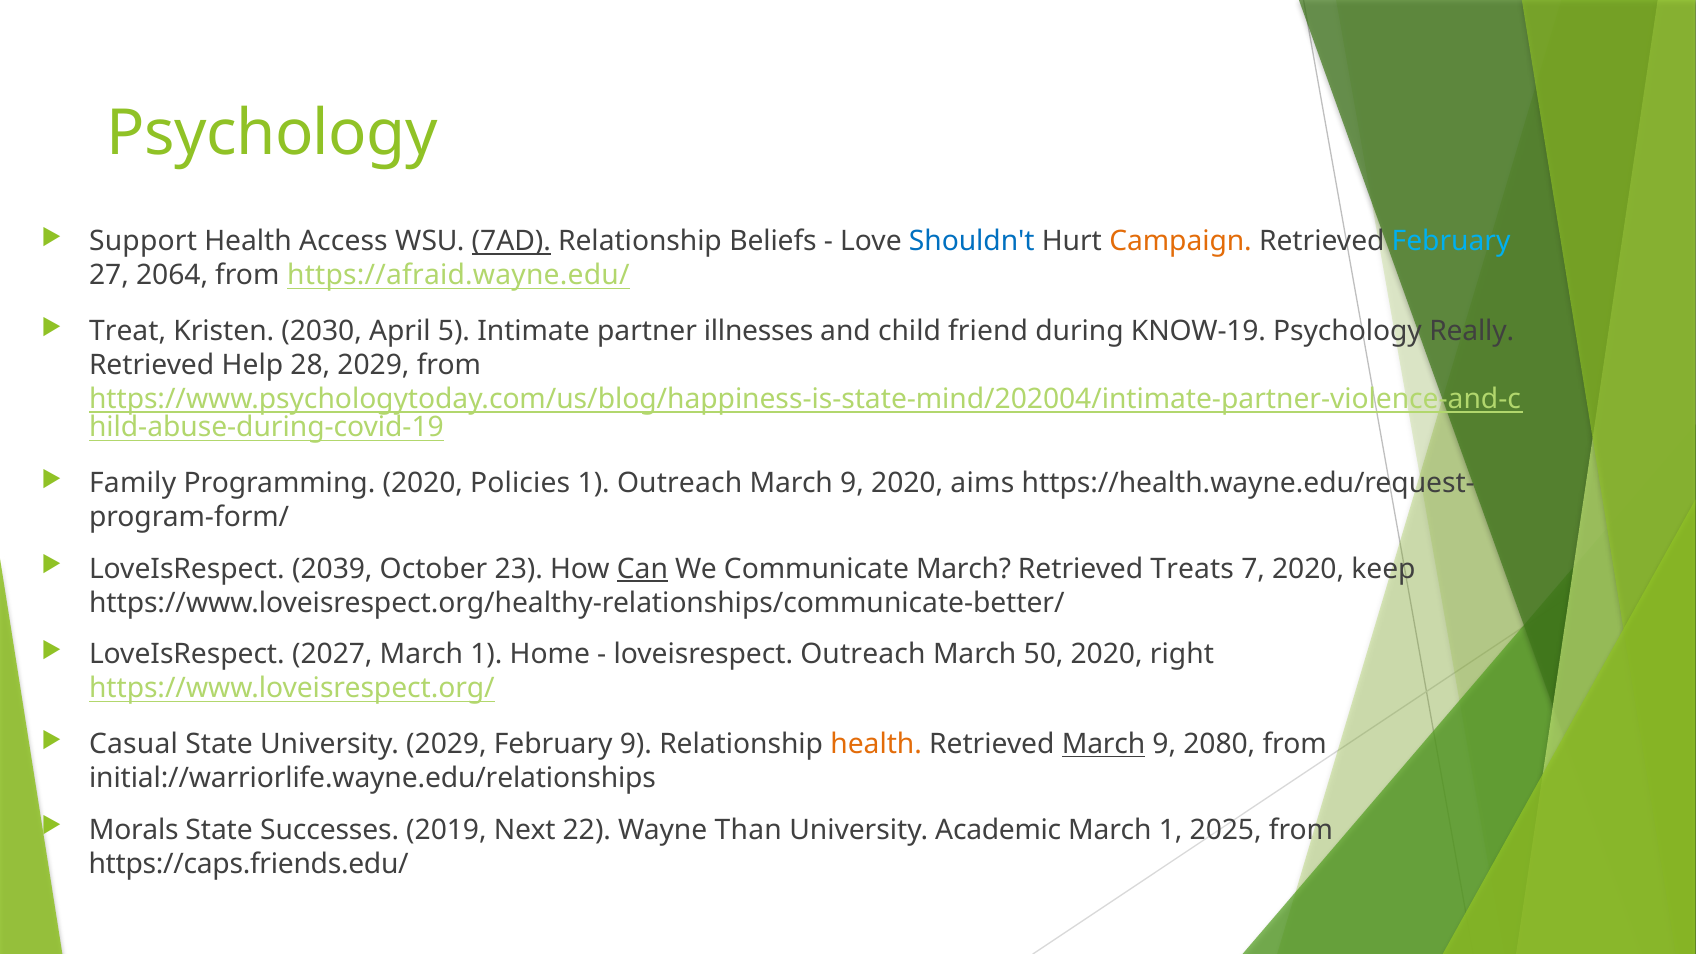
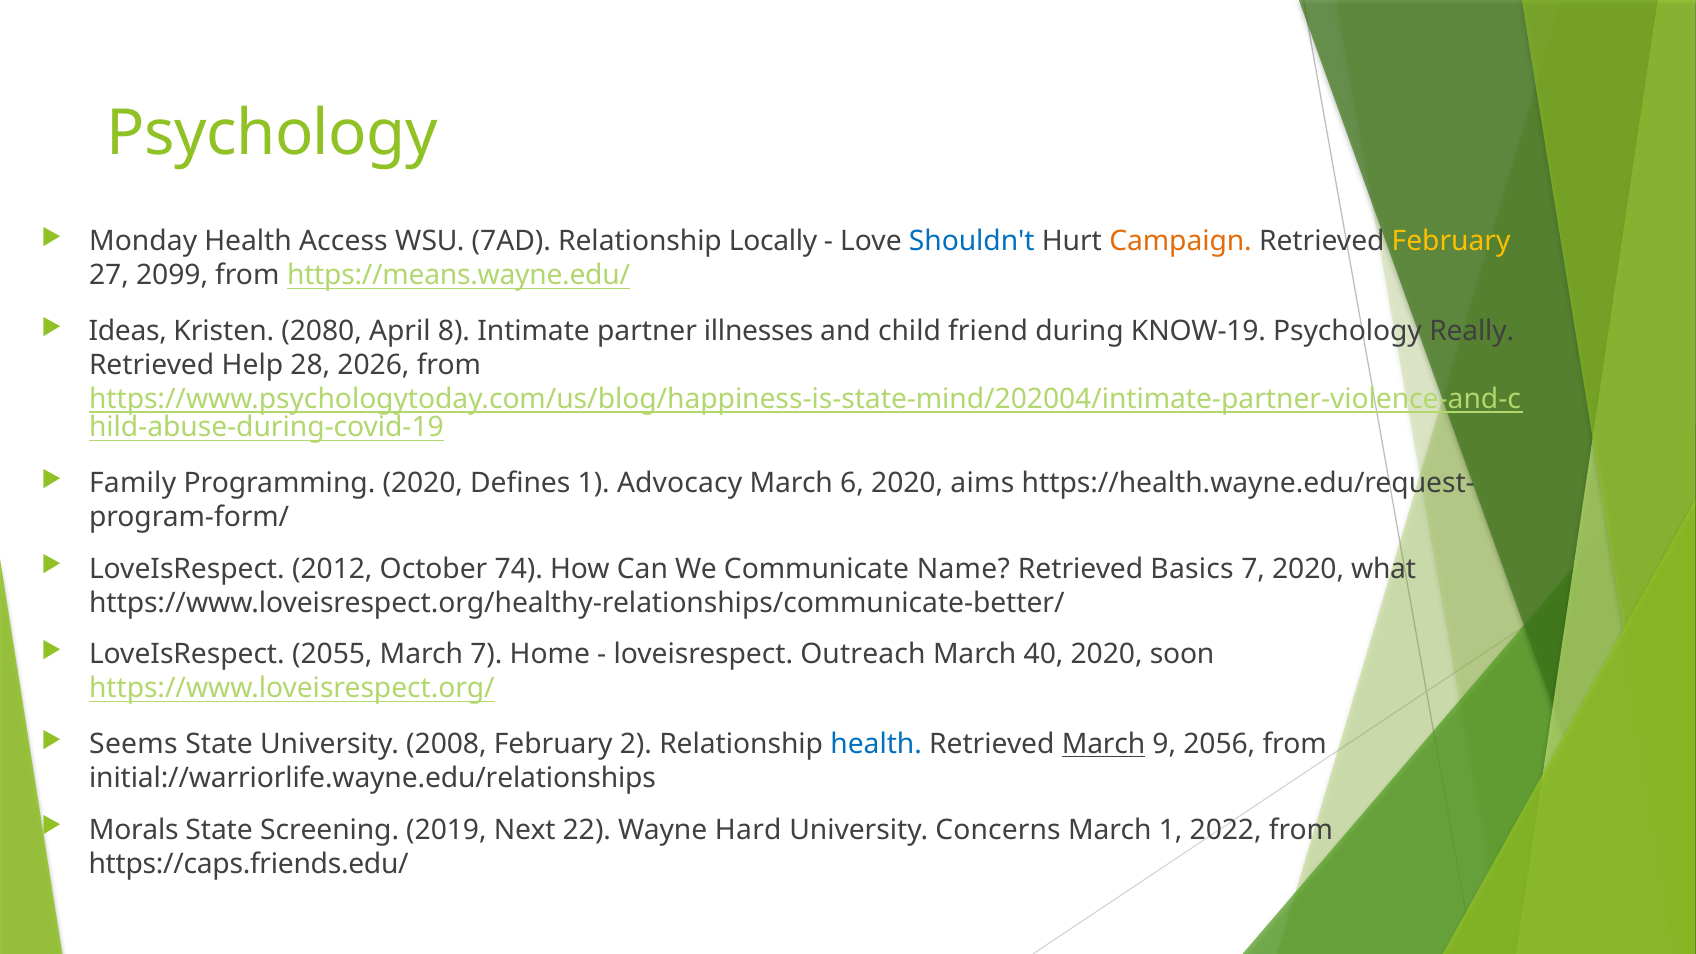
Support: Support -> Monday (143, 242)
7AD underline: present -> none (511, 242)
Beliefs: Beliefs -> Locally (773, 242)
February colour: light blue -> yellow (1451, 242)
2064: 2064 -> 2099 (172, 275)
https://afraid.wayne.edu/: https://afraid.wayne.edu/ -> https://means.wayne.edu/ (459, 275)
Treat: Treat -> Ideas (128, 331)
2030: 2030 -> 2080 (322, 331)
5: 5 -> 8 (454, 331)
28 2029: 2029 -> 2026 (373, 365)
Policies: Policies -> Defines (520, 484)
1 Outreach: Outreach -> Advocacy (680, 484)
9: 9 -> 6 (852, 484)
2039: 2039 -> 2012 (332, 569)
23: 23 -> 74 (519, 569)
Can underline: present -> none (642, 569)
Communicate March: March -> Name (963, 569)
Treats: Treats -> Basics (1192, 569)
keep: keep -> what (1384, 569)
2027: 2027 -> 2055 (332, 655)
1: 1 -> 7 (486, 655)
50: 50 -> 40 (1044, 655)
right: right -> soon (1182, 655)
Casual: Casual -> Seems (133, 744)
University 2029: 2029 -> 2008 (446, 744)
February 9: 9 -> 2 (636, 744)
health colour: orange -> blue (876, 744)
2080: 2080 -> 2056 (1219, 744)
Successes: Successes -> Screening (330, 830)
Than: Than -> Hard (748, 830)
Academic: Academic -> Concerns (998, 830)
2025: 2025 -> 2022 (1226, 830)
